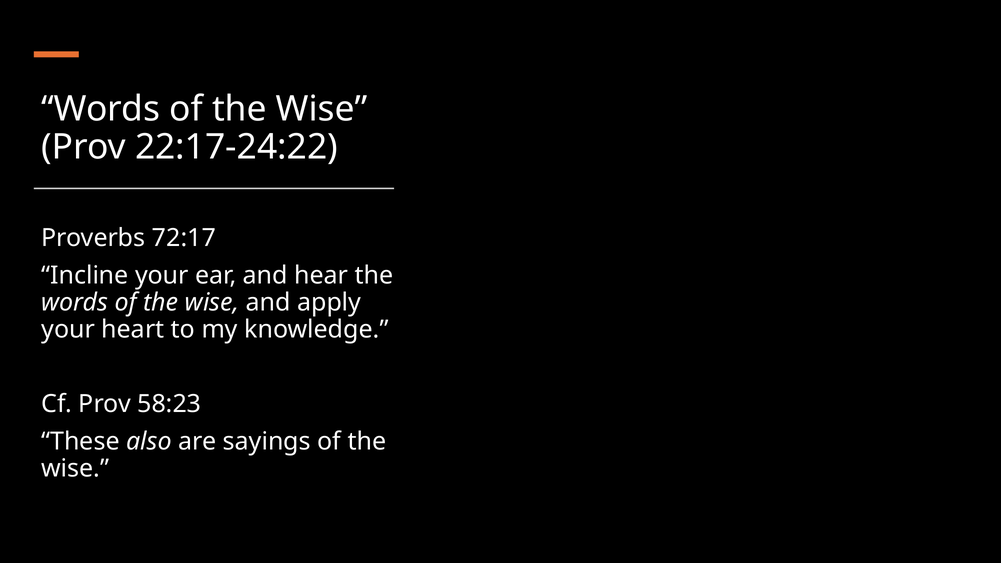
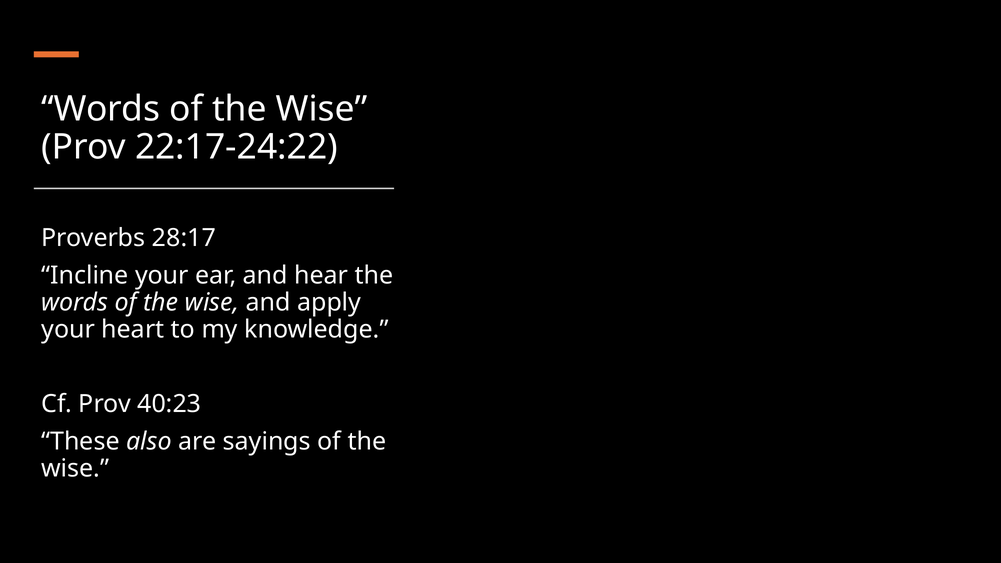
72:17: 72:17 -> 28:17 (184, 238)
58:23: 58:23 -> 40:23 (169, 404)
